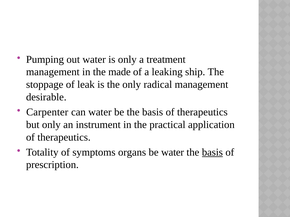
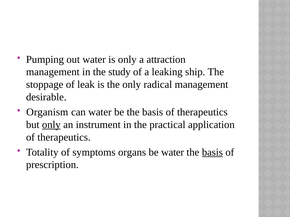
treatment: treatment -> attraction (166, 60)
made: made -> study (119, 72)
Carpenter: Carpenter -> Organism (47, 112)
only underline: none -> present (51, 125)
